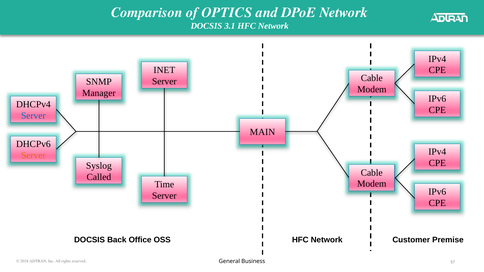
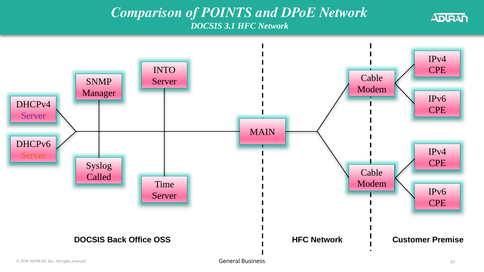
OPTICS: OPTICS -> POINTS (227, 13)
INET: INET -> INTO (164, 70)
Server colour: blue -> purple (33, 116)
